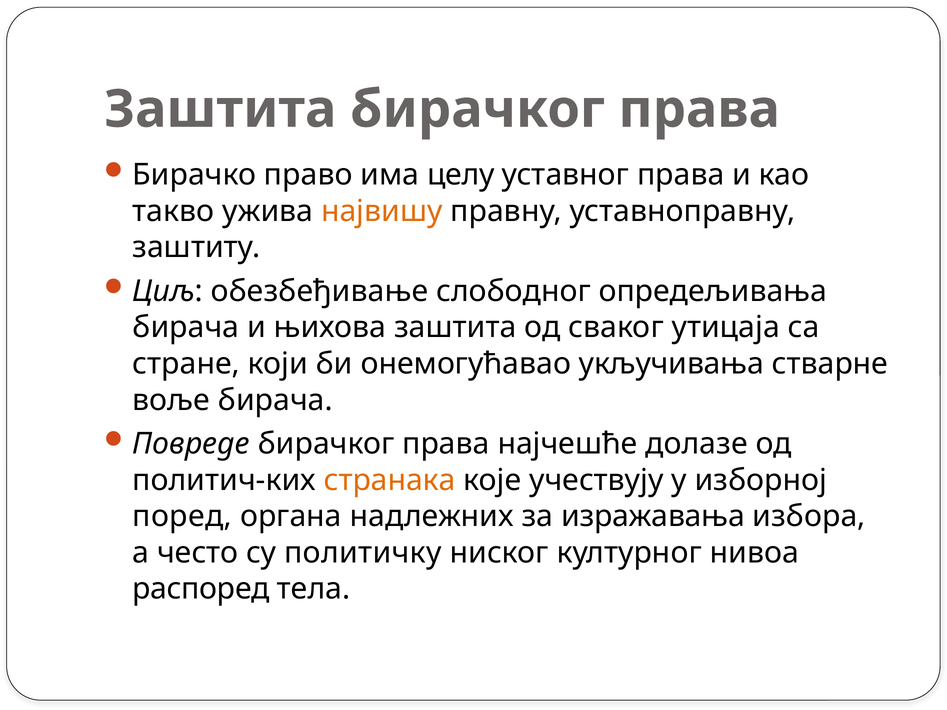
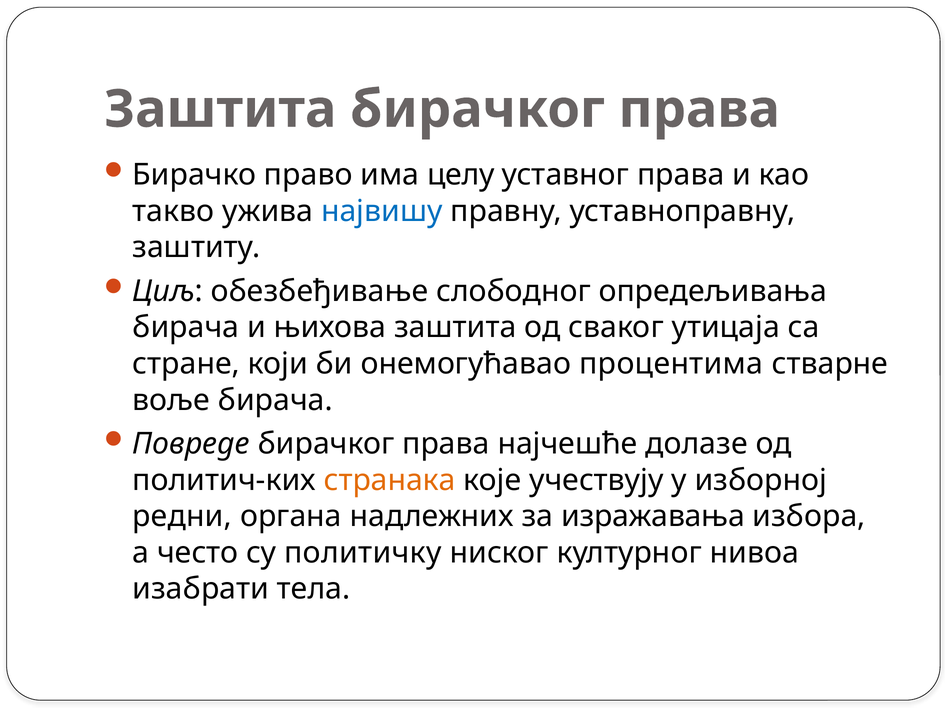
највишу colour: orange -> blue (382, 211)
укључивања: укључивања -> процентима (671, 364)
поред: поред -> редни (182, 517)
распоред: распоред -> изабрати (201, 589)
